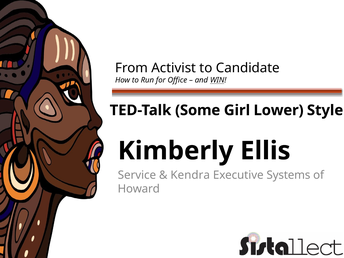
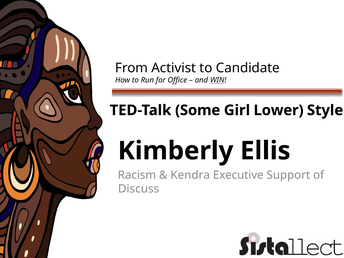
Service: Service -> Racism (137, 175)
Systems: Systems -> Support (288, 175)
Howard: Howard -> Discuss (139, 189)
